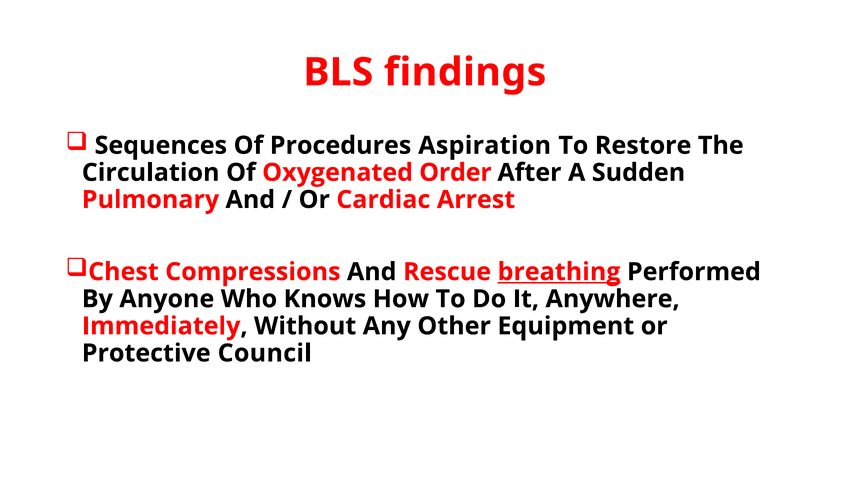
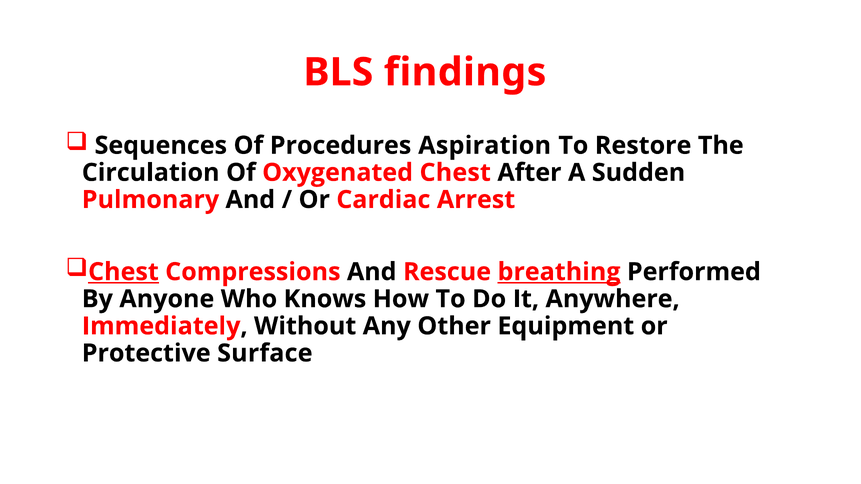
Oxygenated Order: Order -> Chest (455, 173)
Chest underline: none -> present (123, 272)
Council: Council -> Surface (265, 353)
